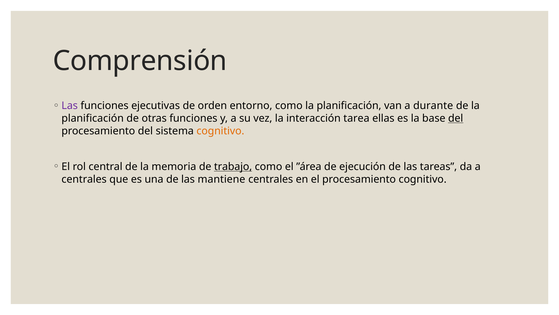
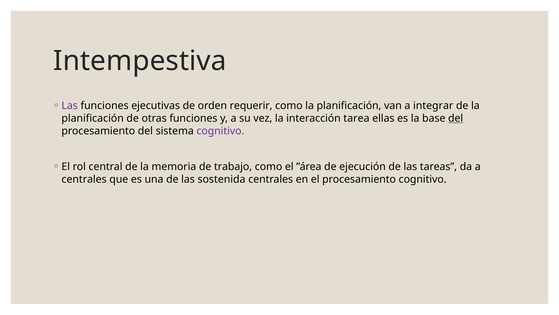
Comprensión: Comprensión -> Intempestiva (140, 61)
entorno: entorno -> requerir (251, 106)
durante: durante -> integrar (433, 106)
cognitivo colour: orange -> purple (220, 131)
trabajo underline: present -> none (233, 166)
mantiene: mantiene -> sostenida (222, 179)
